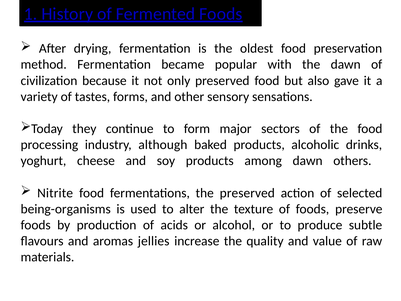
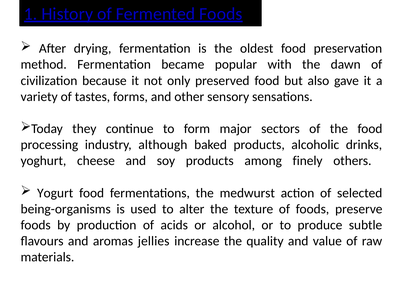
among dawn: dawn -> finely (308, 161)
Nitrite: Nitrite -> Yogurt (55, 193)
the preserved: preserved -> medwurst (247, 193)
